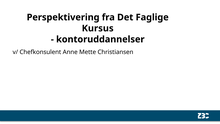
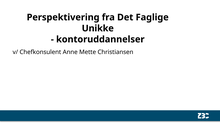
Kursus: Kursus -> Unikke (98, 28)
